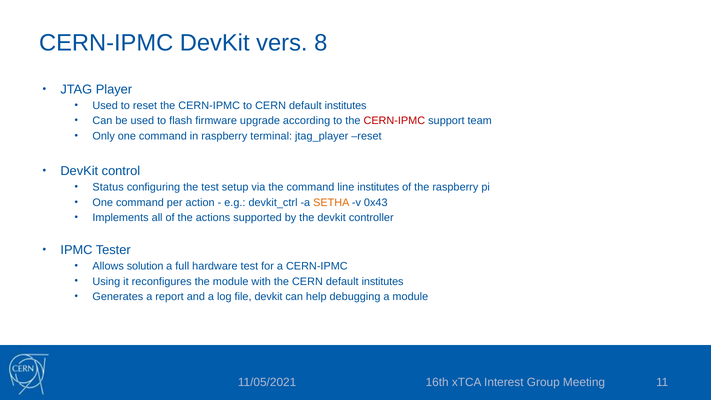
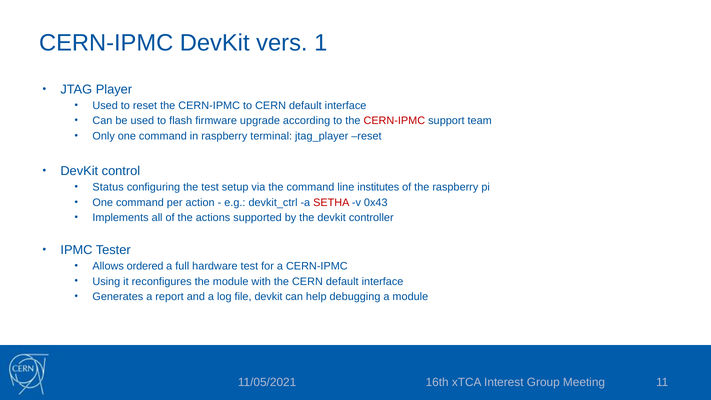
8: 8 -> 1 (321, 43)
to CERN default institutes: institutes -> interface (346, 106)
SETHA colour: orange -> red (331, 202)
solution: solution -> ordered (145, 266)
the CERN default institutes: institutes -> interface (383, 281)
